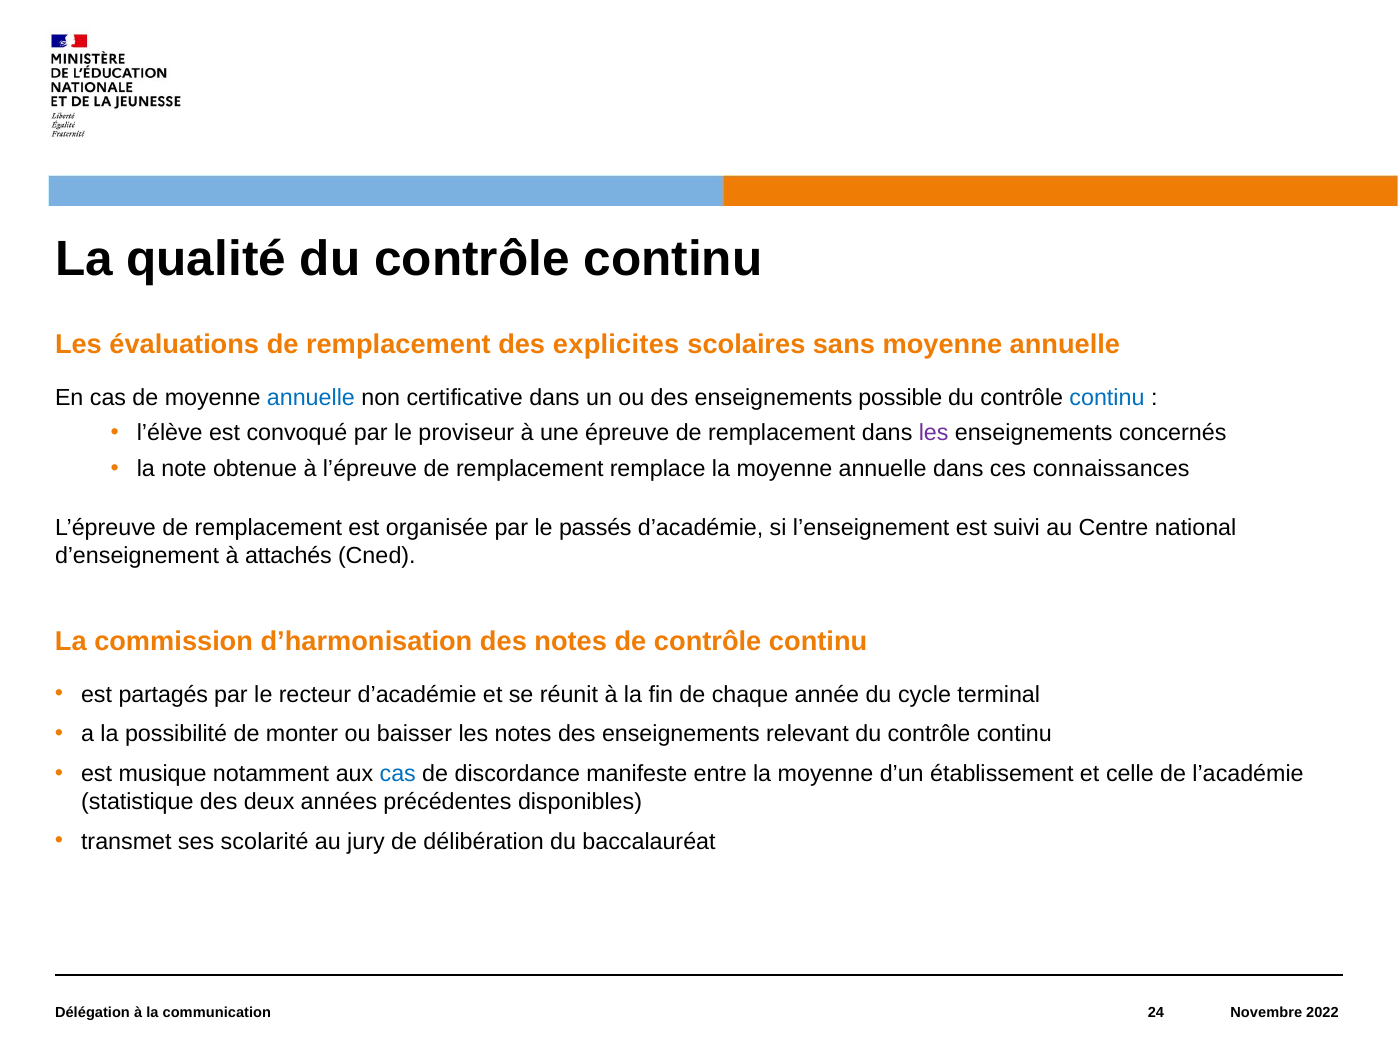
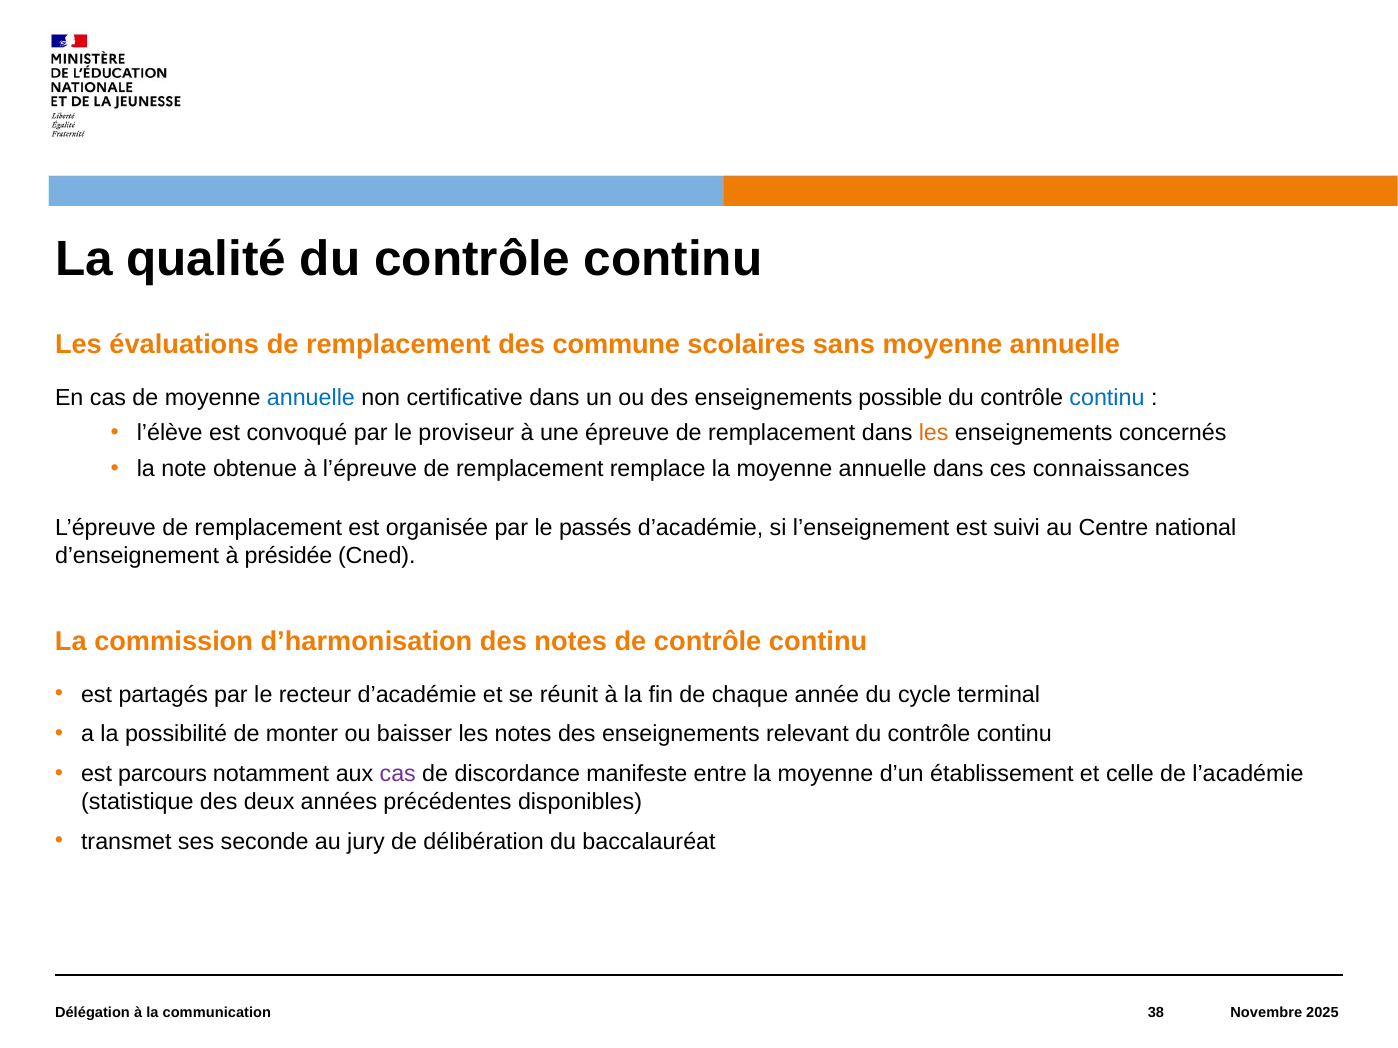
explicites: explicites -> commune (616, 344)
les colour: purple -> orange (934, 433)
attachés: attachés -> présidée (288, 556)
musique: musique -> parcours (163, 774)
cas colour: blue -> purple (398, 774)
scolarité: scolarité -> seconde (265, 842)
24: 24 -> 38 (1156, 1013)
2022: 2022 -> 2025 (1322, 1013)
